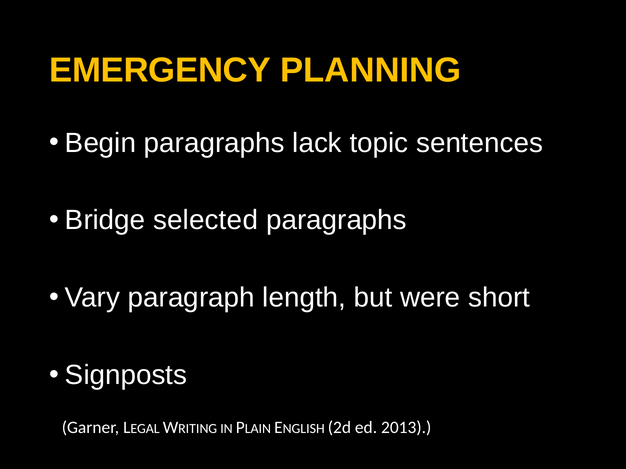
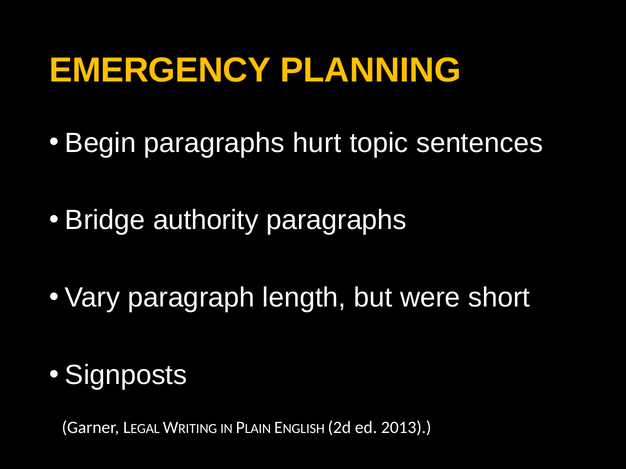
lack: lack -> hurt (317, 143)
selected: selected -> authority (206, 220)
